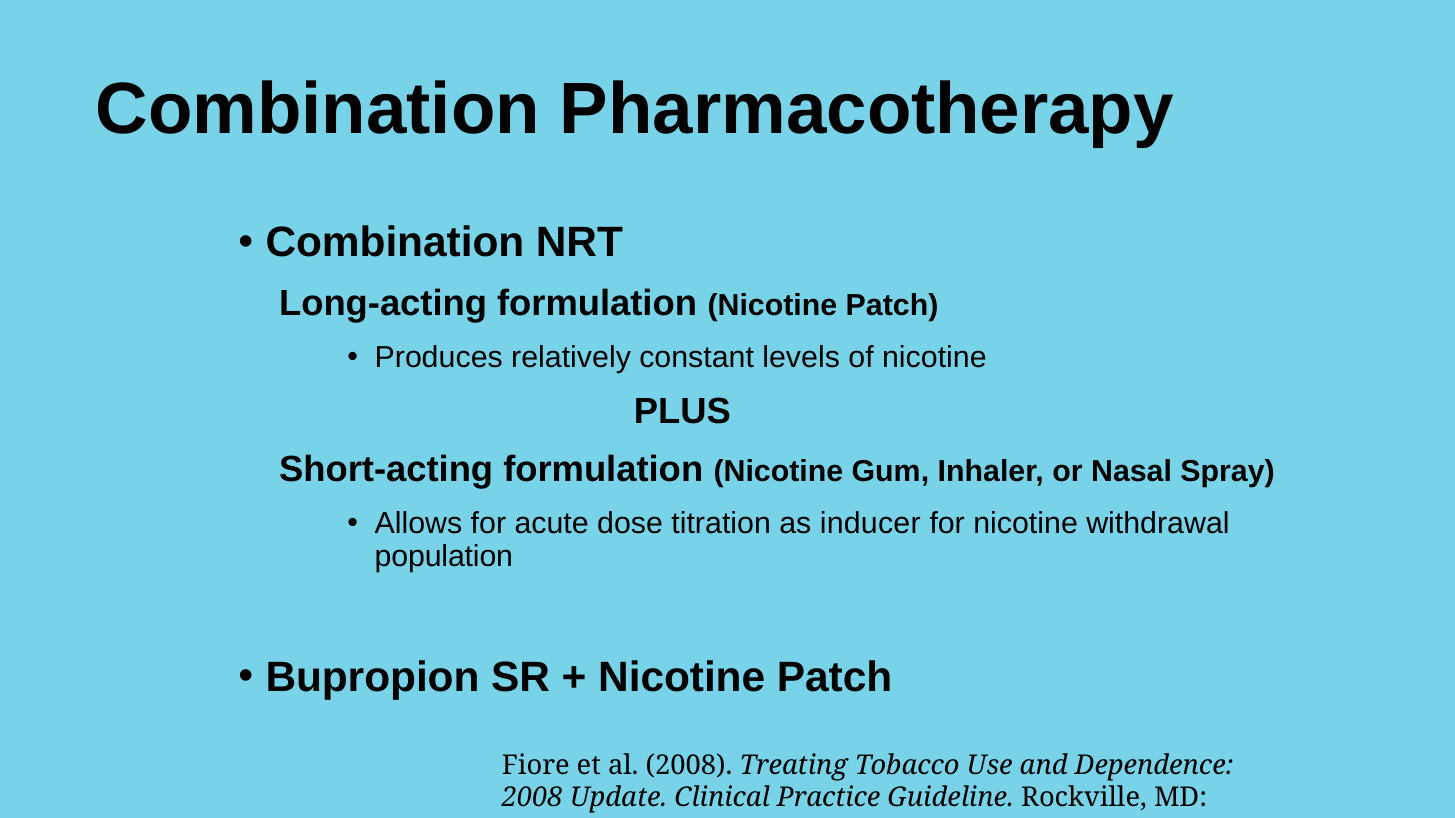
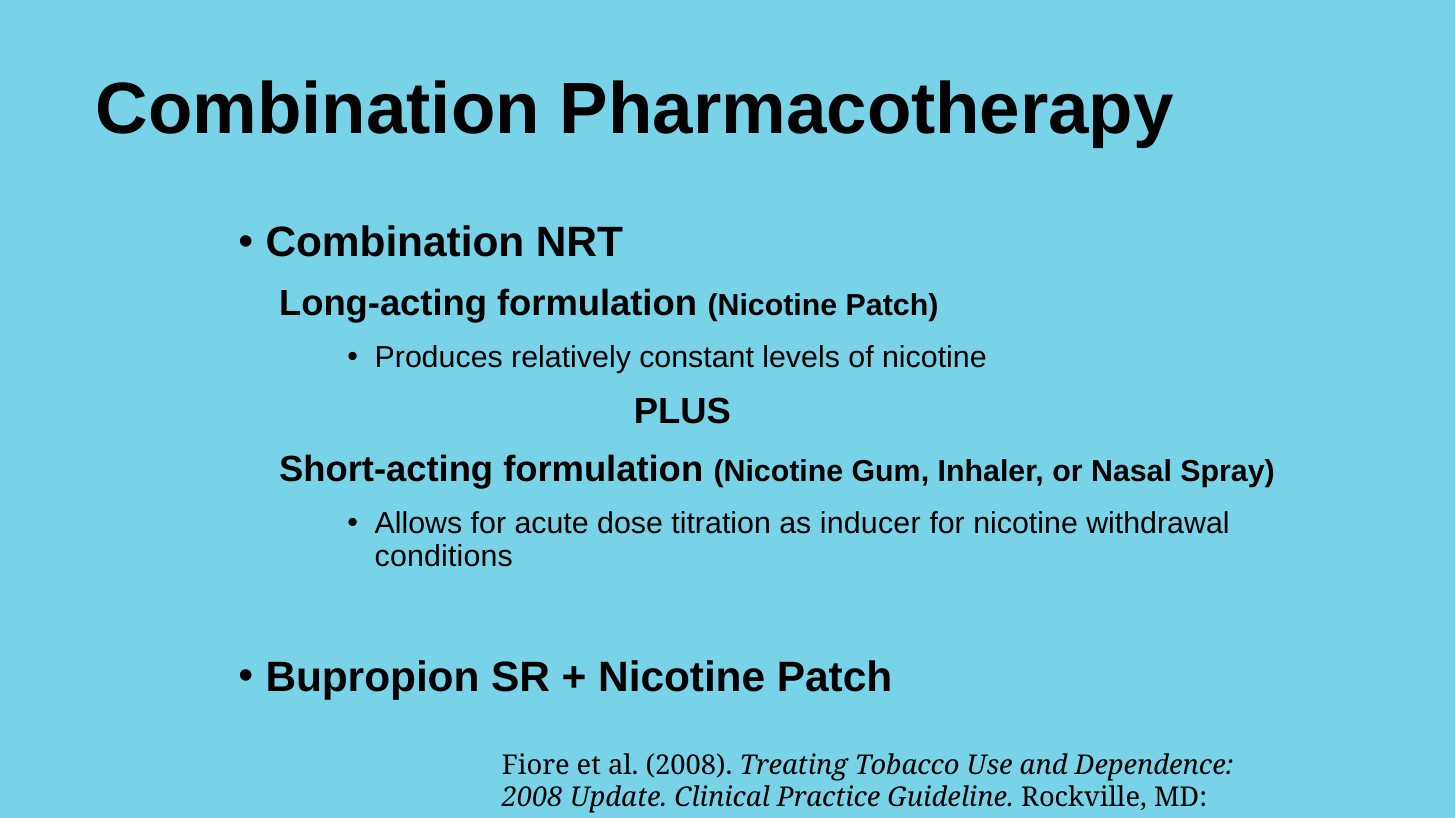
population: population -> conditions (444, 557)
